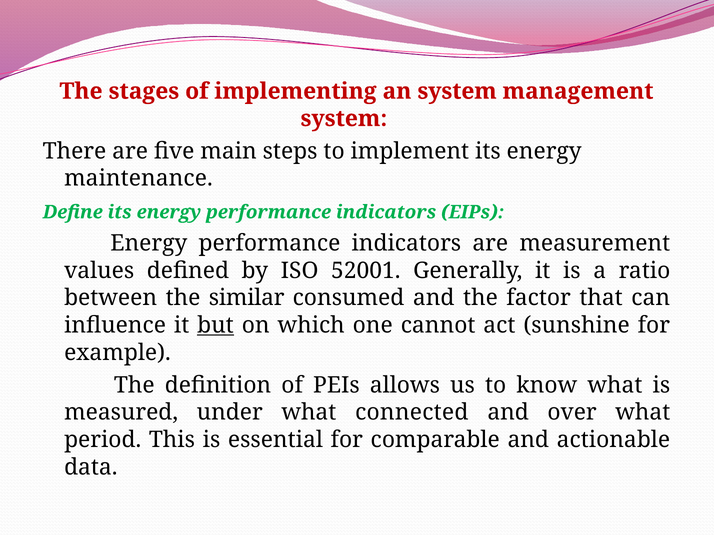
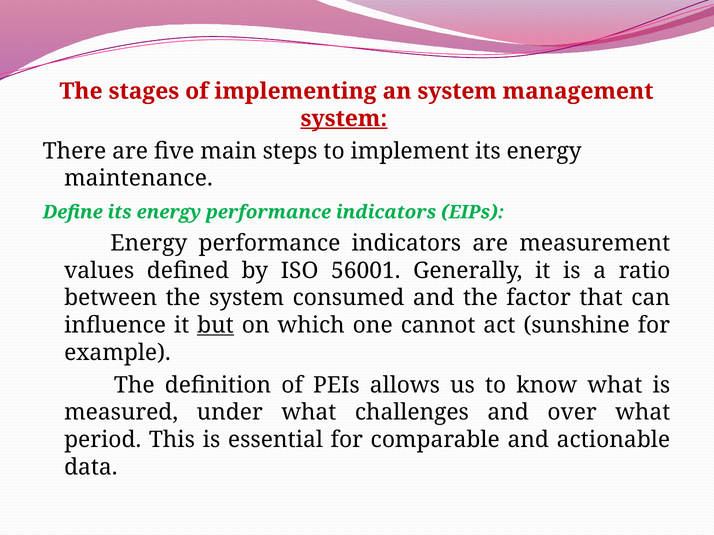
system underline: none -> present (344, 119)
52001: 52001 -> 56001 (366, 271)
the similar: similar -> system (247, 298)
connected: connected -> challenges (412, 413)
